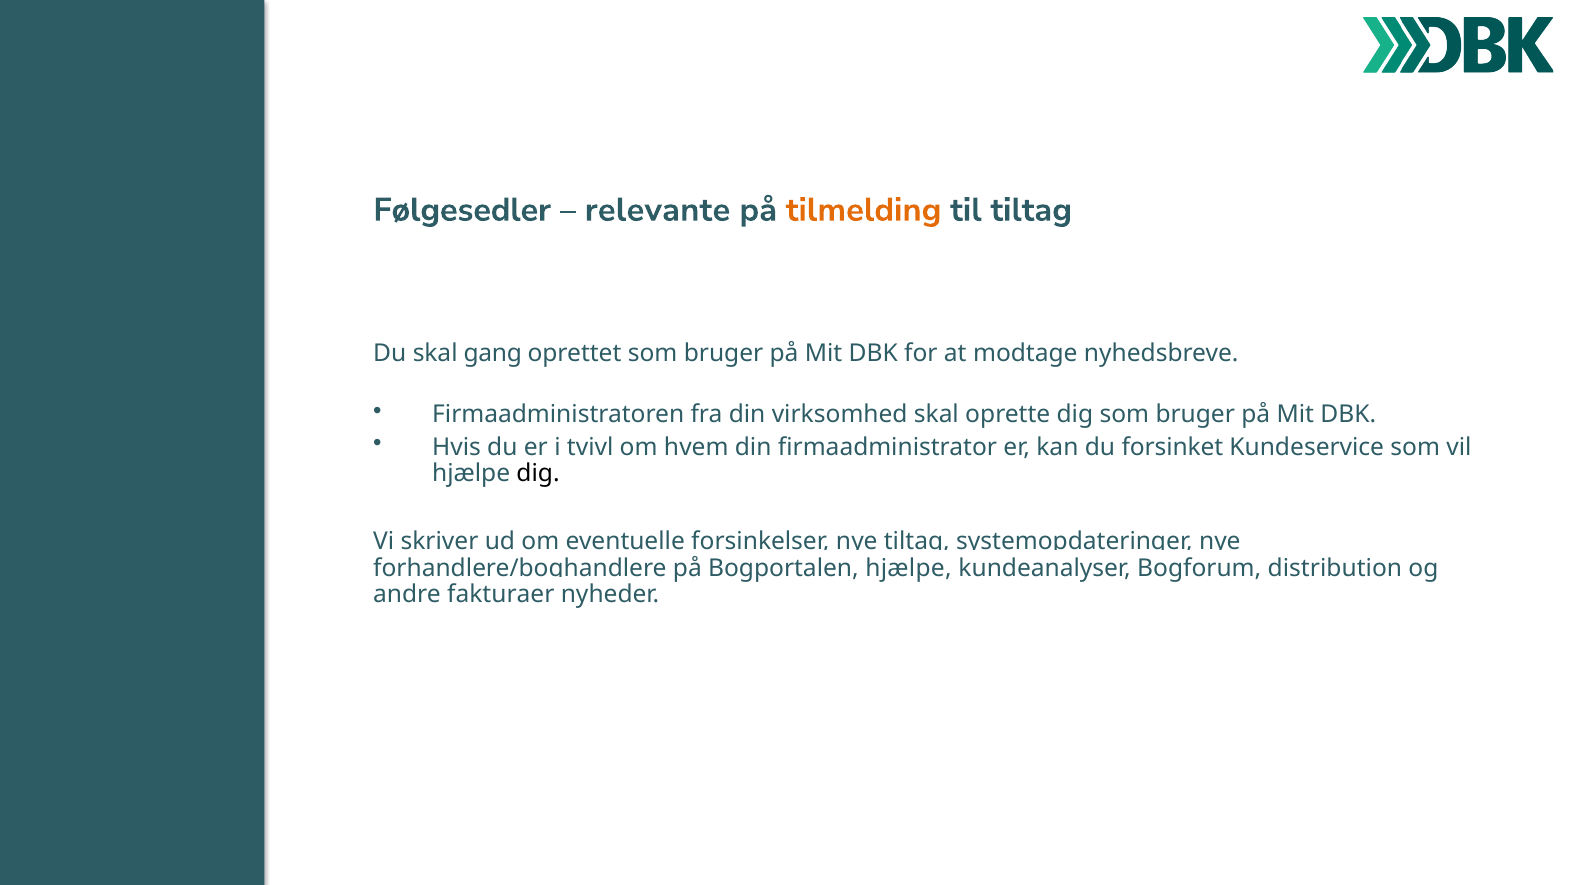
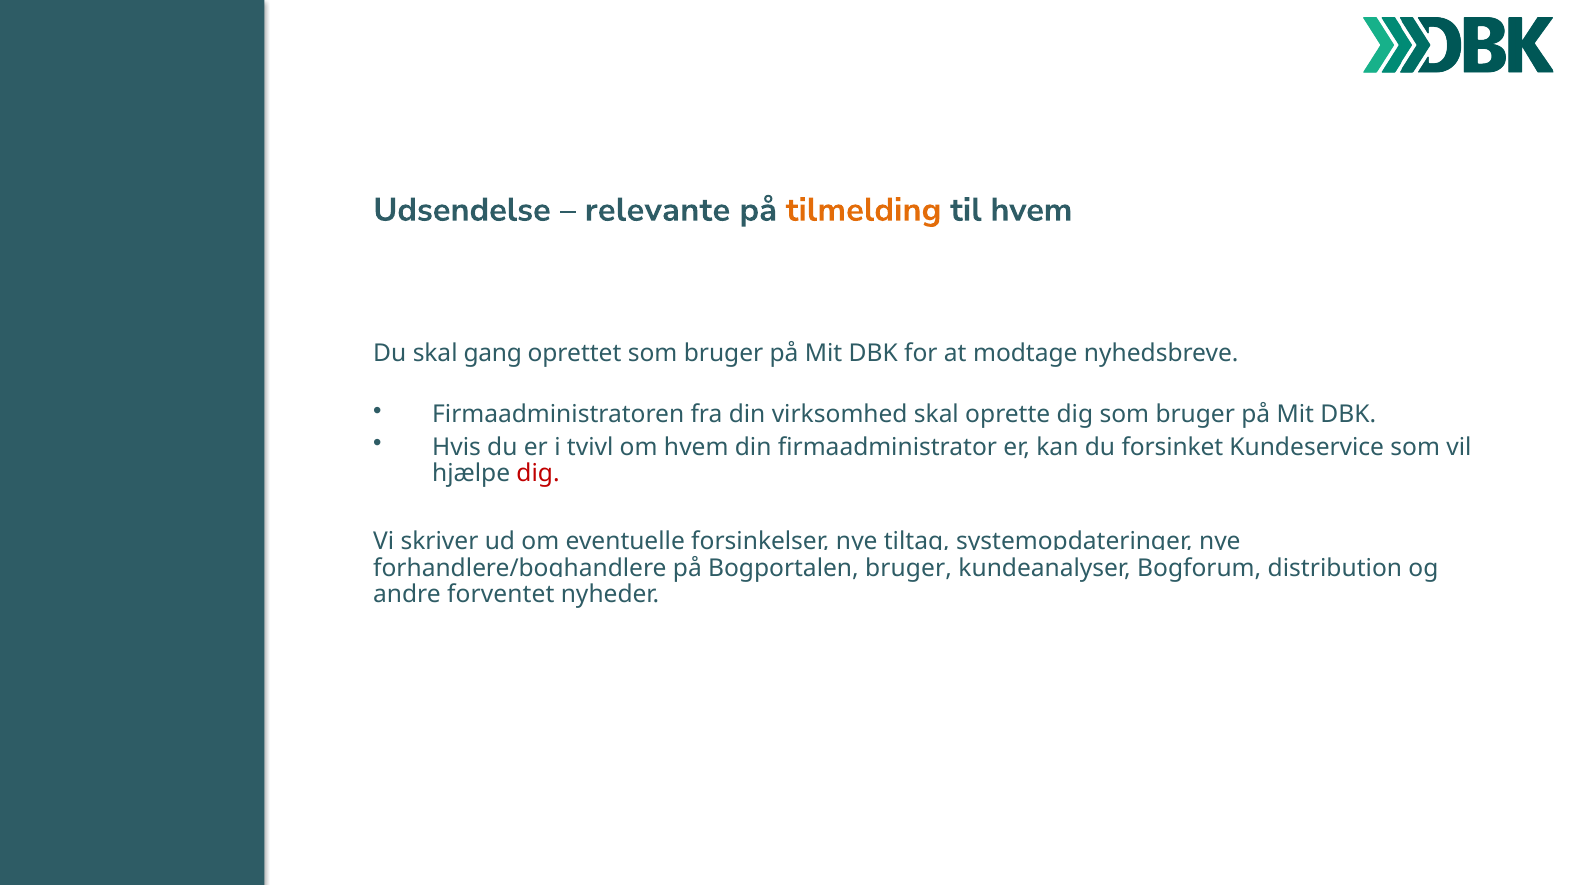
Følgesedler: Følgesedler -> Udsendelse (462, 210)
til tiltag: tiltag -> hvem (1031, 210)
dig colour: black -> red (538, 474)
Bogportalen hjælpe: hjælpe -> bruger (909, 568)
fakturaer: fakturaer -> forventet (501, 595)
